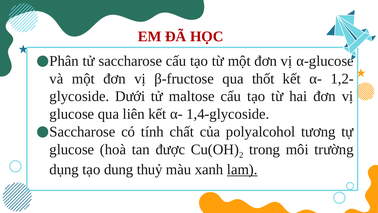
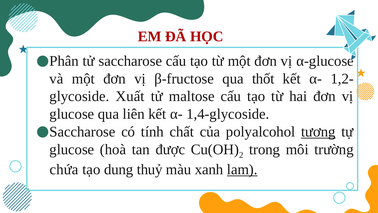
Dưới: Dưới -> Xuất (130, 96)
tương underline: none -> present (318, 132)
dụng: dụng -> chứa (64, 169)
